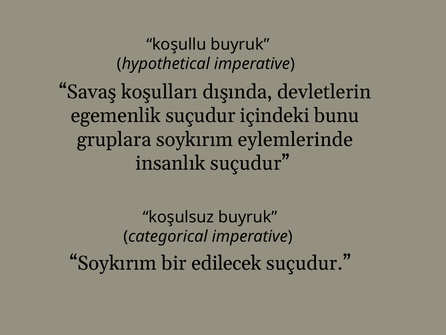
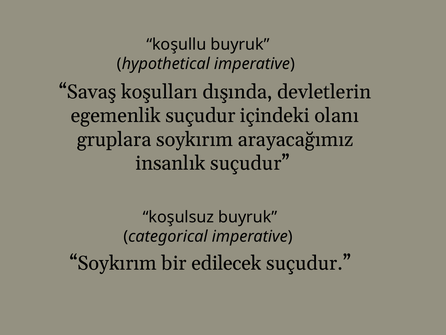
bunu: bunu -> olanı (337, 116)
eylemlerinde: eylemlerinde -> arayacağımız (295, 139)
